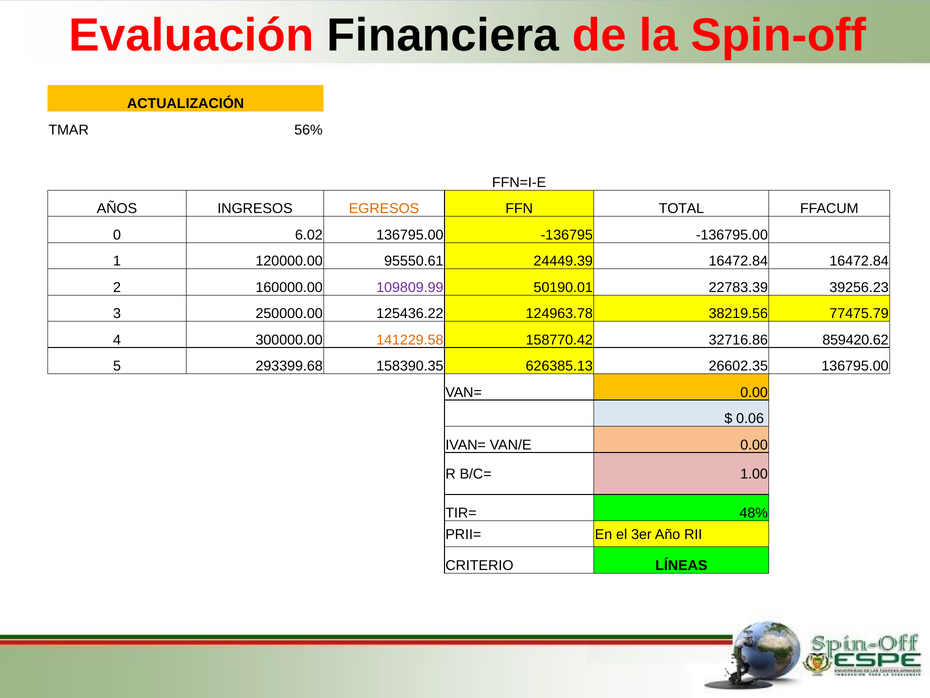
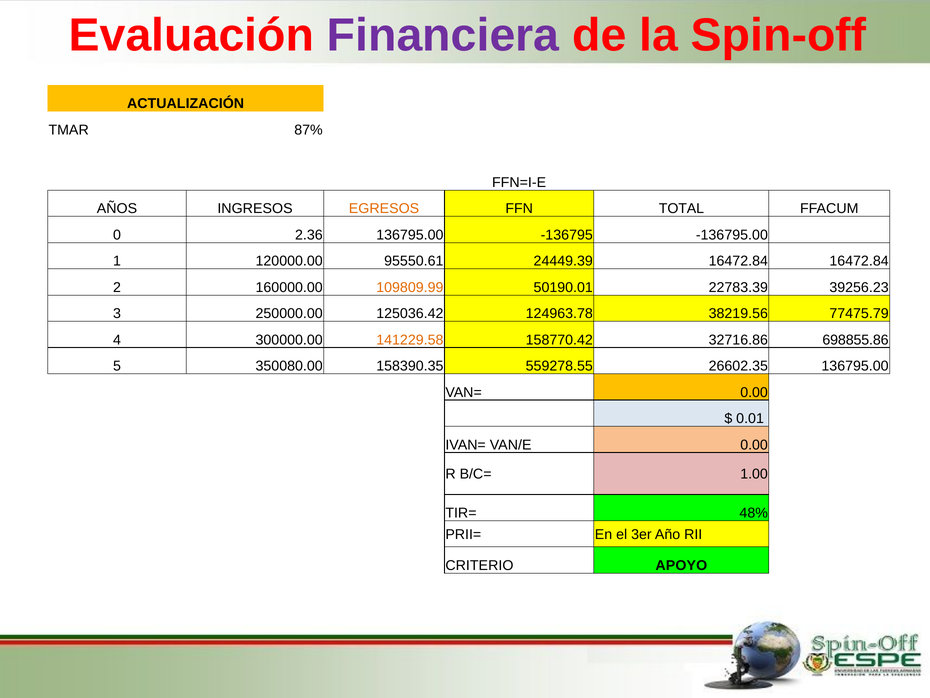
Financiera colour: black -> purple (443, 35)
56%: 56% -> 87% (309, 130)
6.02: 6.02 -> 2.36 (309, 235)
109809.99 colour: purple -> orange (410, 287)
125436.22: 125436.22 -> 125036.42 (410, 313)
859420.62: 859420.62 -> 698855.86 (856, 340)
293399.68: 293399.68 -> 350080.00 (289, 366)
626385.13: 626385.13 -> 559278.55 (559, 366)
0.06: 0.06 -> 0.01 (750, 418)
LÍNEAS: LÍNEAS -> APOYO (681, 565)
